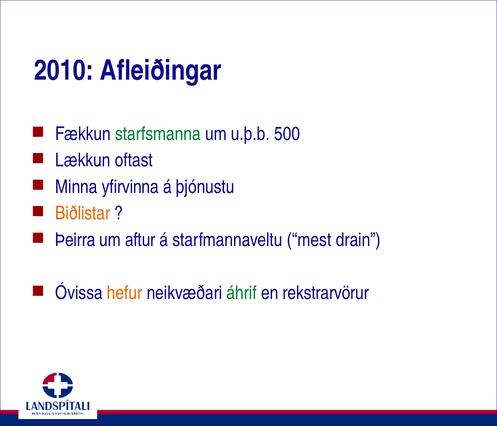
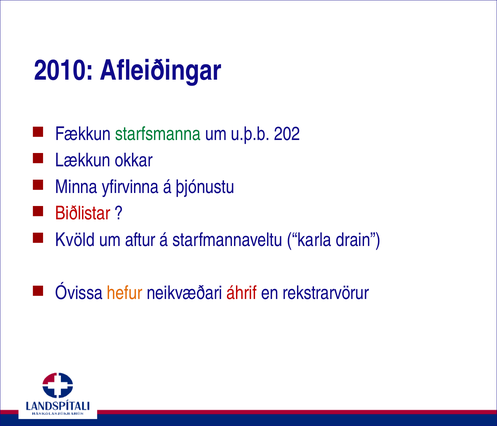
500: 500 -> 202 (287, 134)
oftast: oftast -> okkar (134, 160)
Biðlistar colour: orange -> red (83, 213)
Þeirra: Þeirra -> Kvöld (75, 240)
mest: mest -> karla (309, 240)
áhrif colour: green -> red (242, 293)
